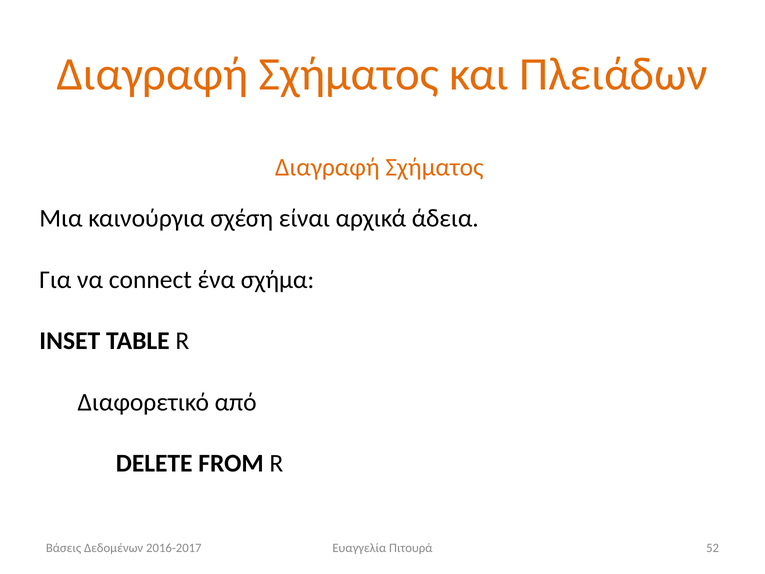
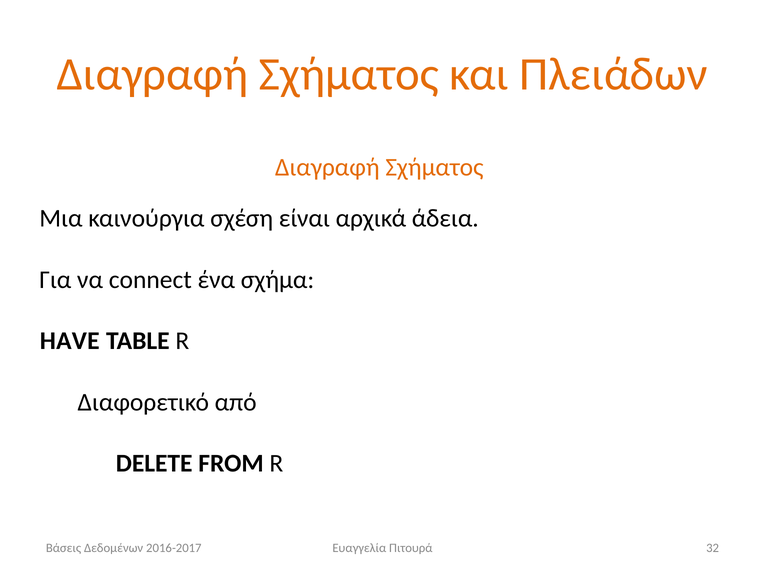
INSET: INSET -> HAVE (70, 341)
52: 52 -> 32 (713, 548)
